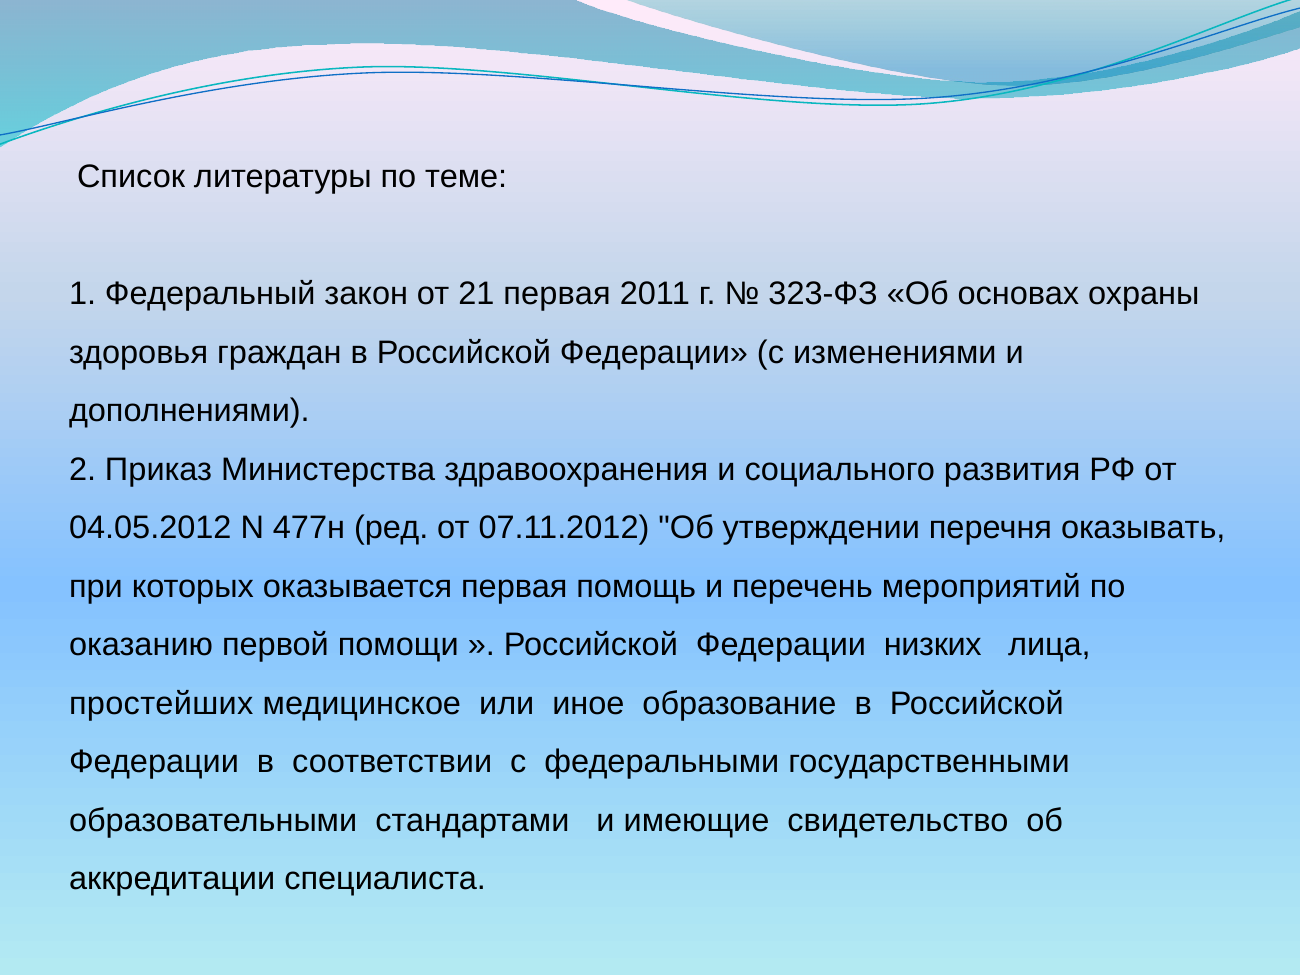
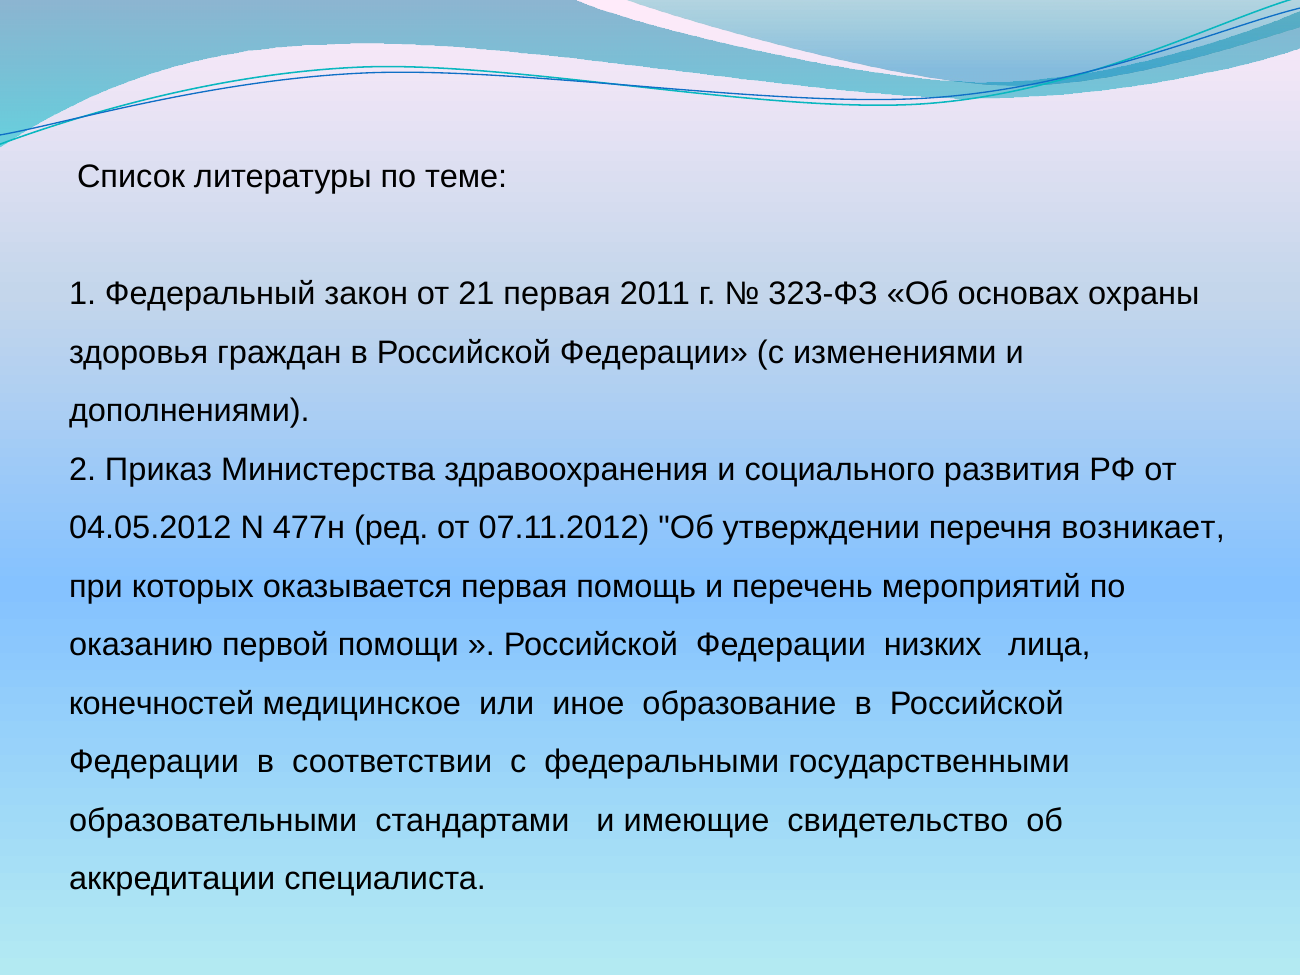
оказывать: оказывать -> возникает (1143, 528)
простейших: простейших -> конечностей (162, 703)
